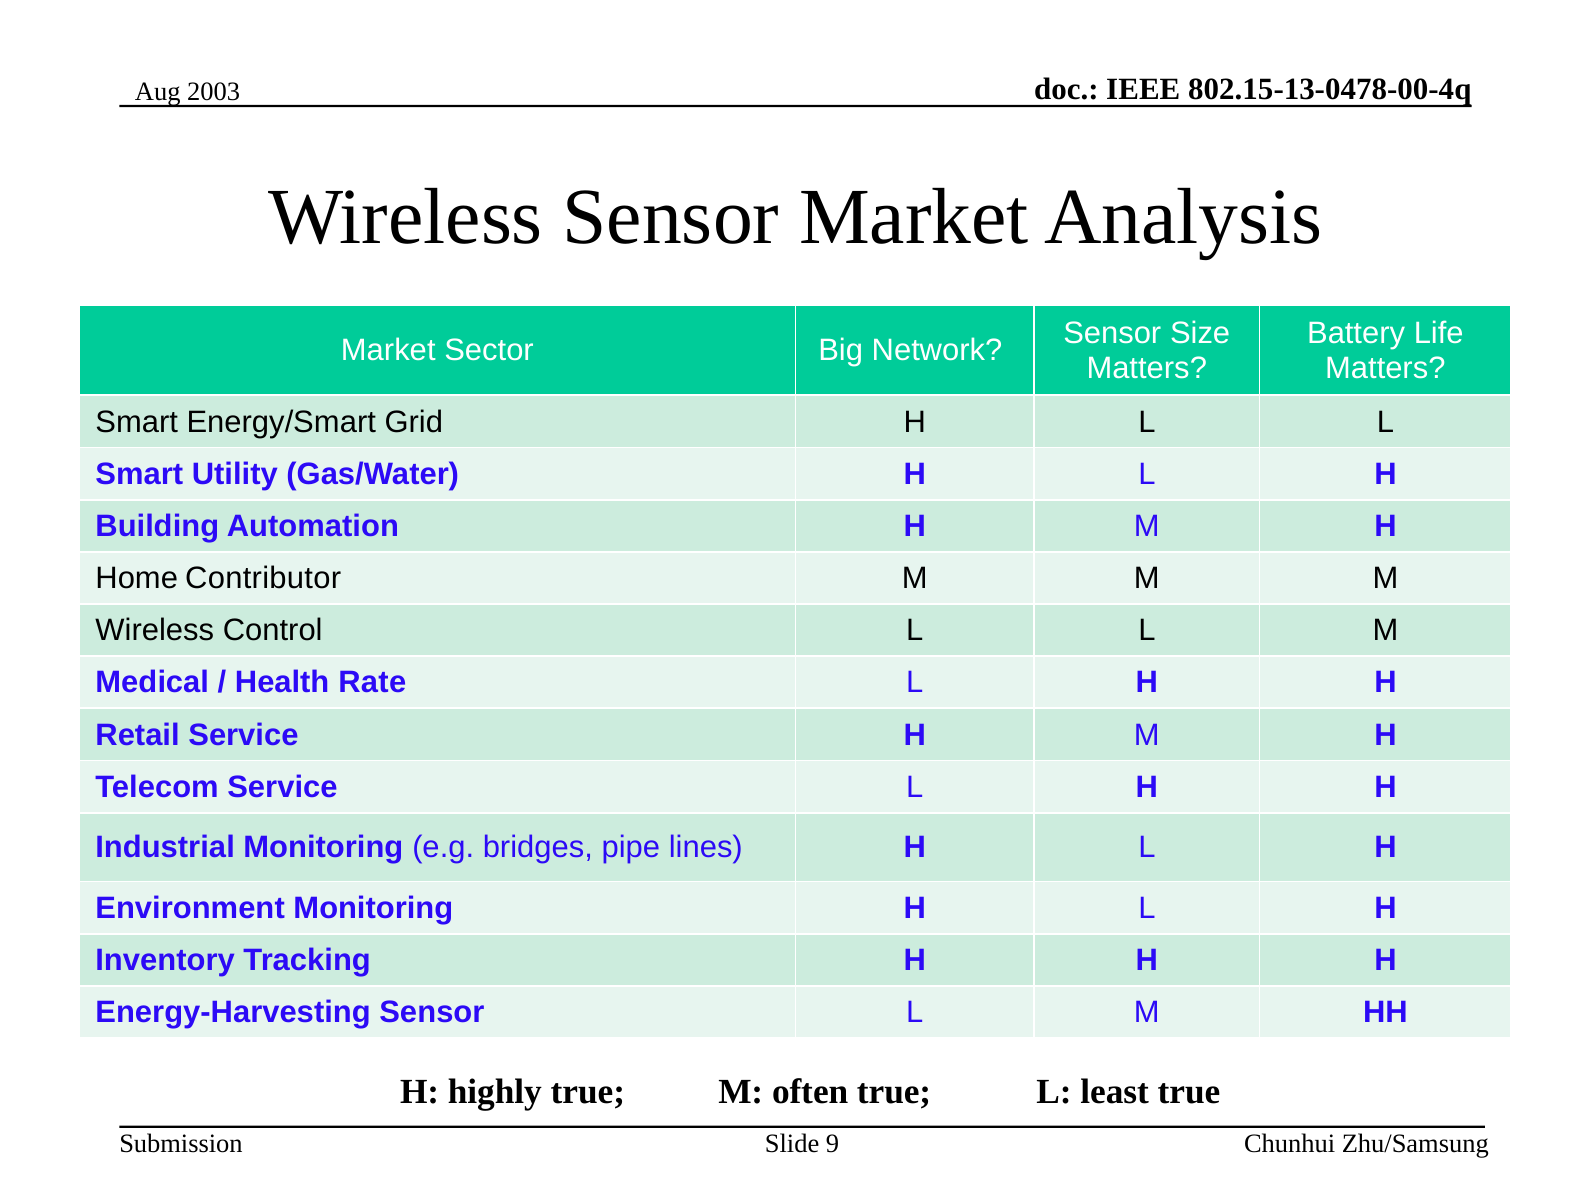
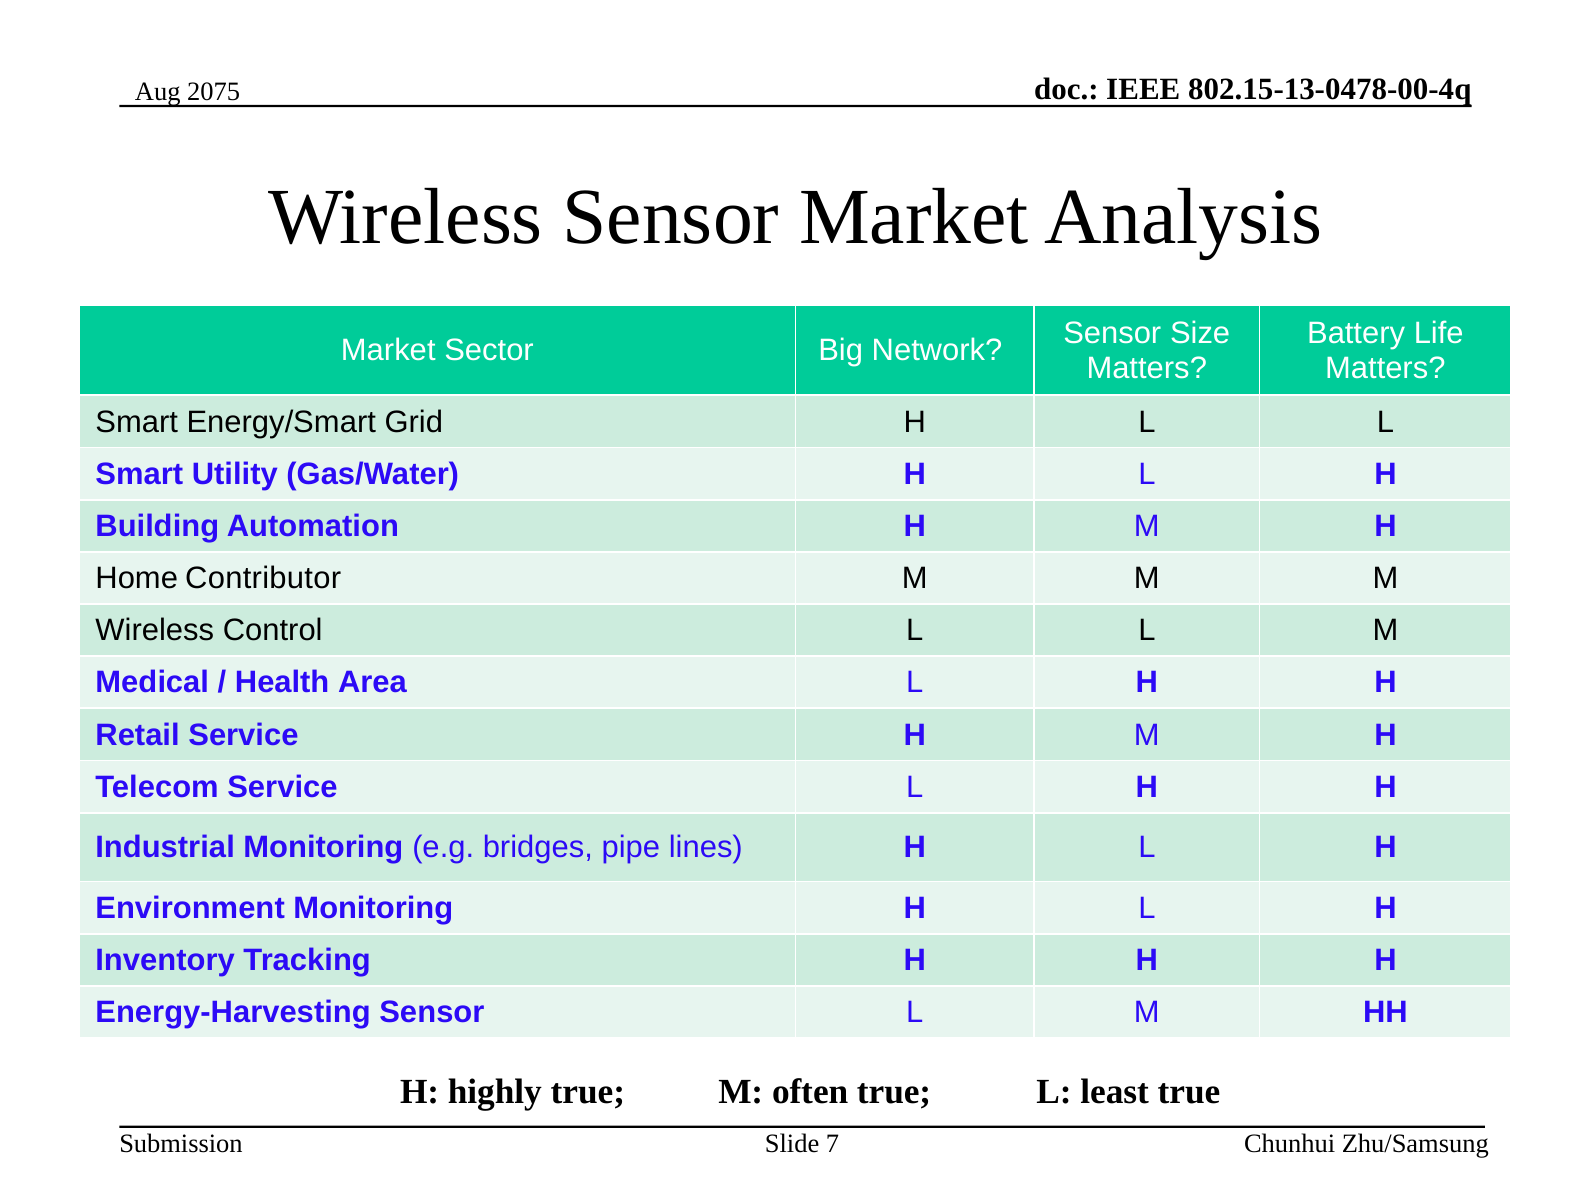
2003: 2003 -> 2075 (214, 91)
Rate: Rate -> Area (372, 683)
9: 9 -> 7 (833, 1144)
